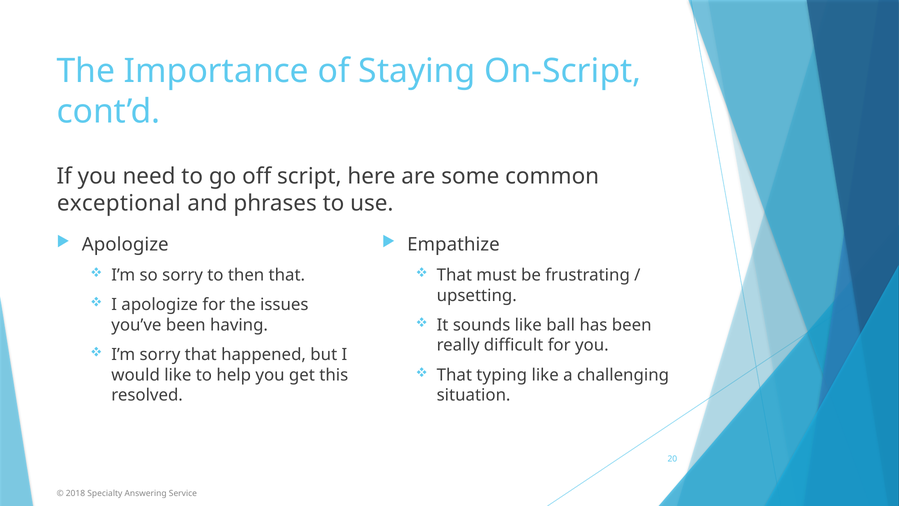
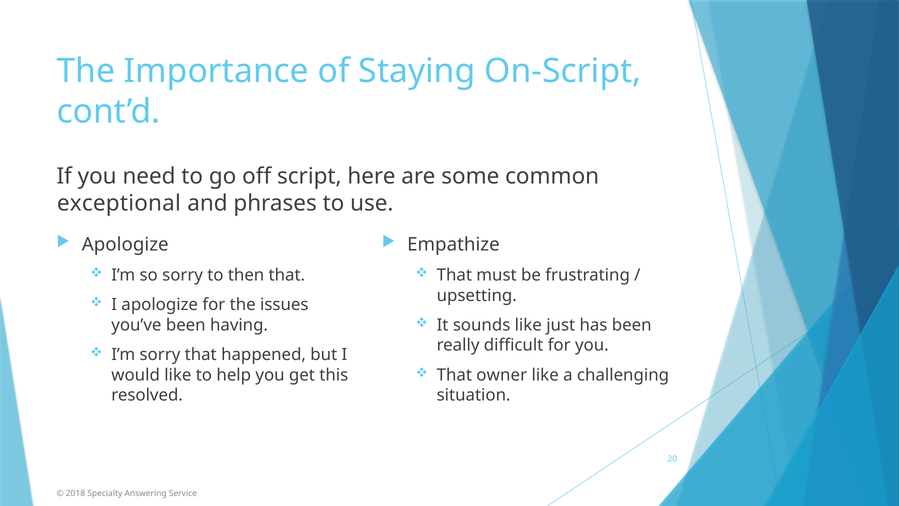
ball: ball -> just (561, 325)
typing: typing -> owner (502, 375)
